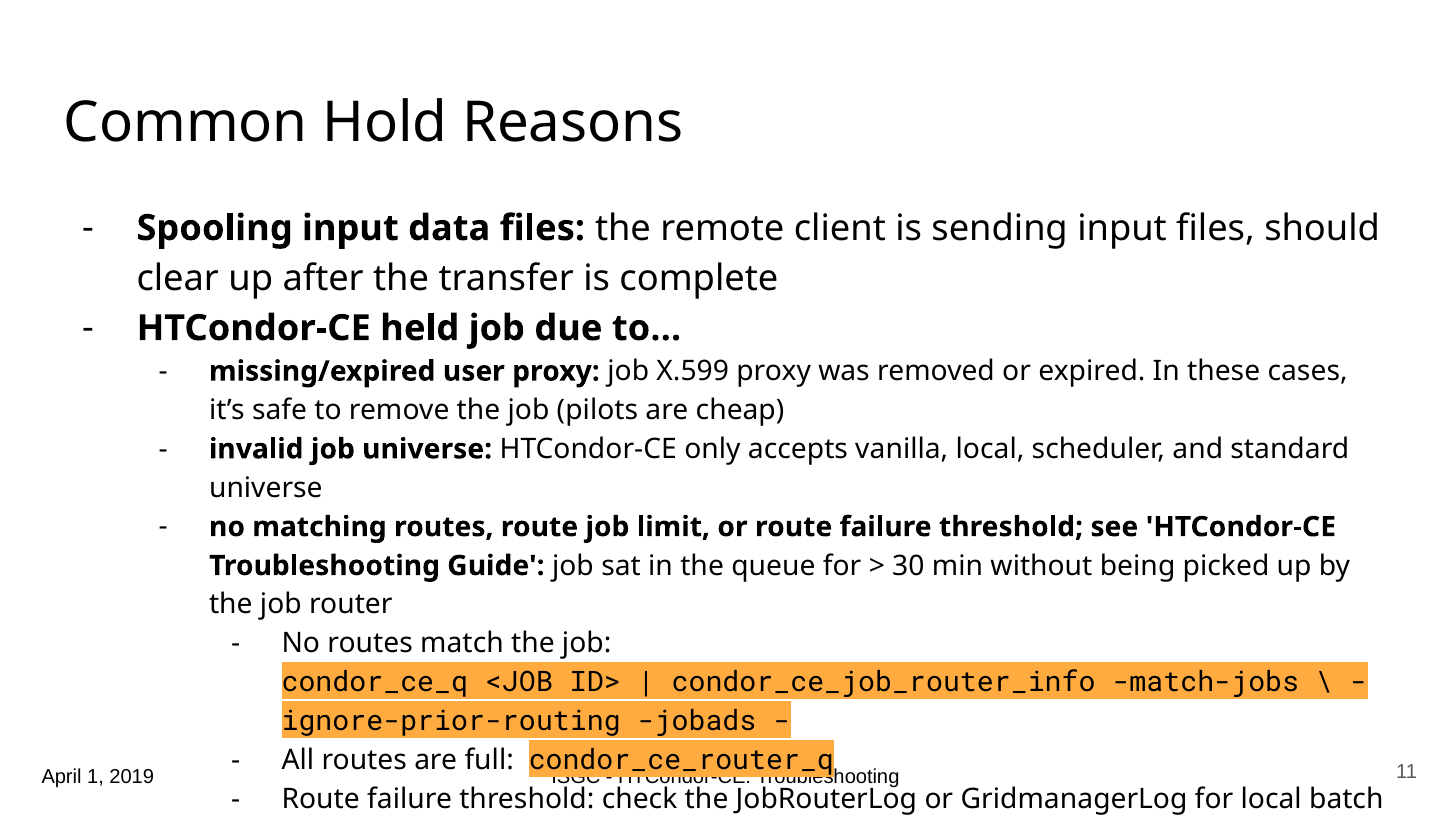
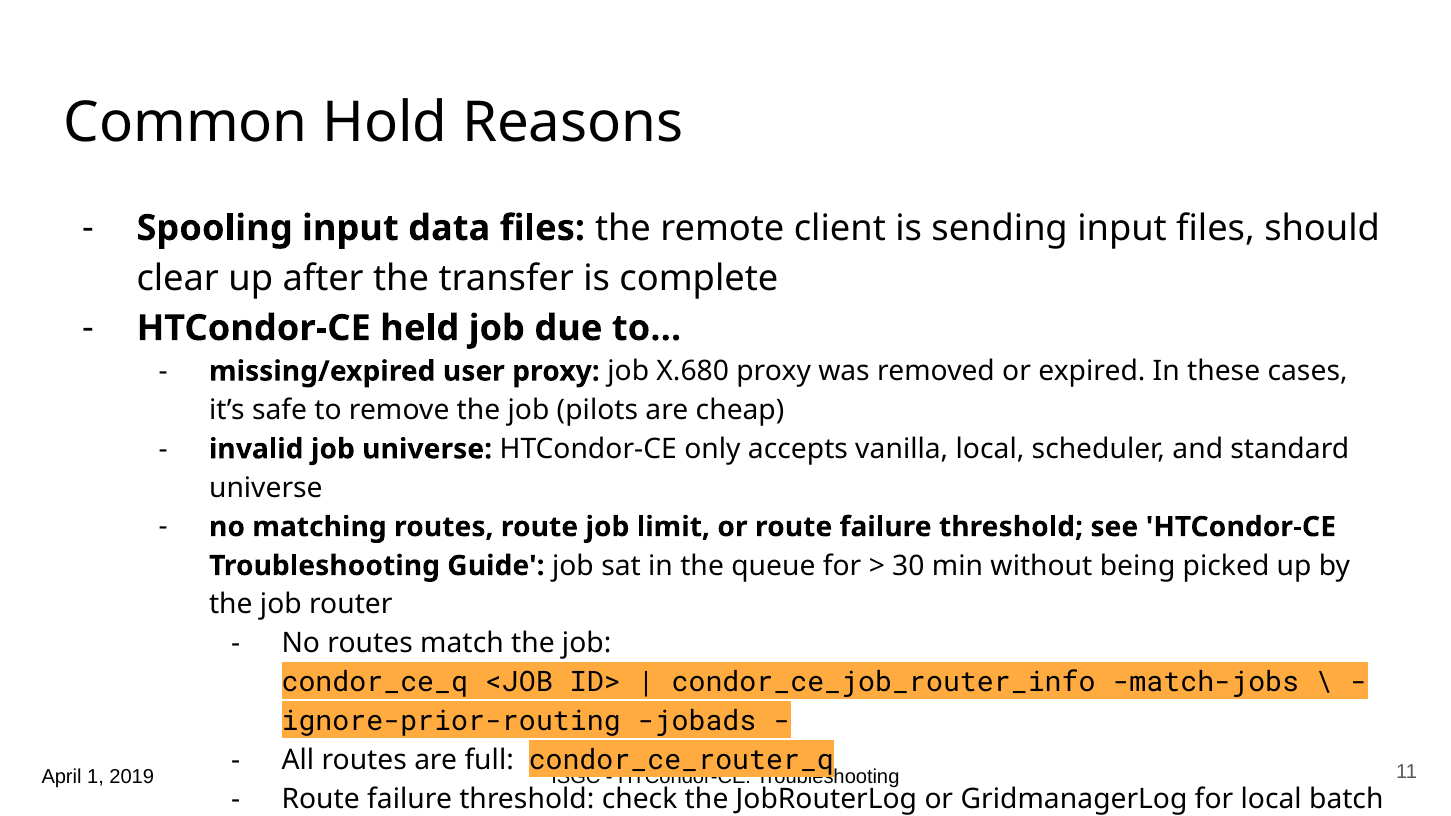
X.599: X.599 -> X.680 (693, 371)
